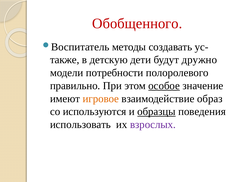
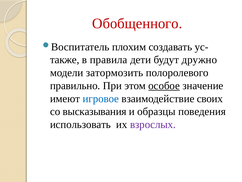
методы: методы -> плохим (129, 47)
детскую: детскую -> правила (109, 60)
потребности: потребности -> затормозить (115, 73)
игровое colour: orange -> blue (101, 98)
образ: образ -> своих (210, 98)
используются: используются -> высказывания (95, 111)
образцы underline: present -> none (156, 111)
